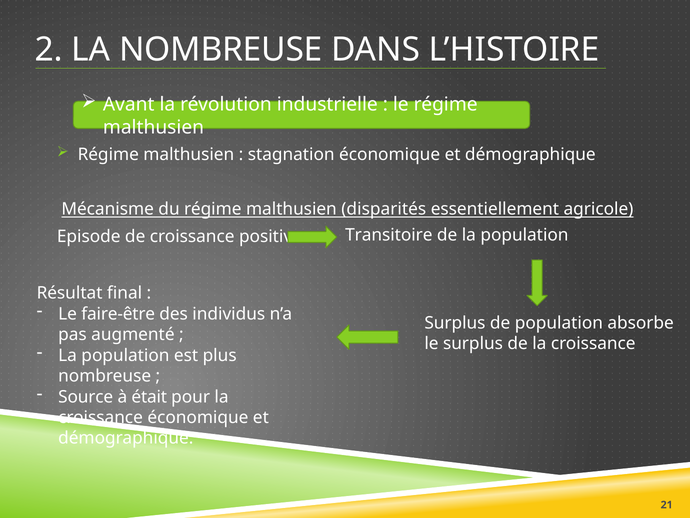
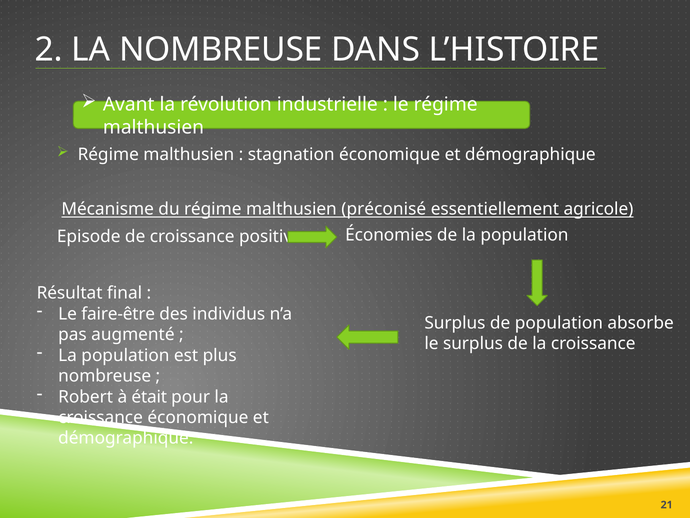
disparités: disparités -> préconisé (384, 209)
Transitoire: Transitoire -> Économies (389, 235)
Source: Source -> Robert (86, 396)
